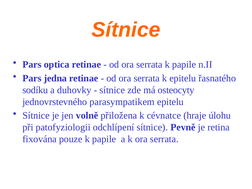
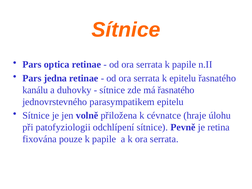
sodíku: sodíku -> kanálu (35, 90)
má osteocyty: osteocyty -> řasnatého (176, 90)
